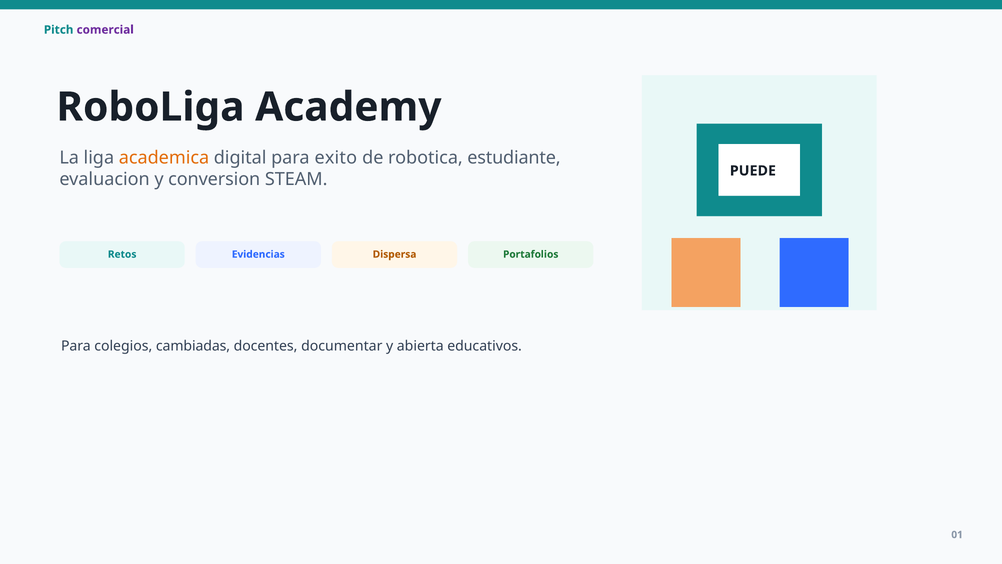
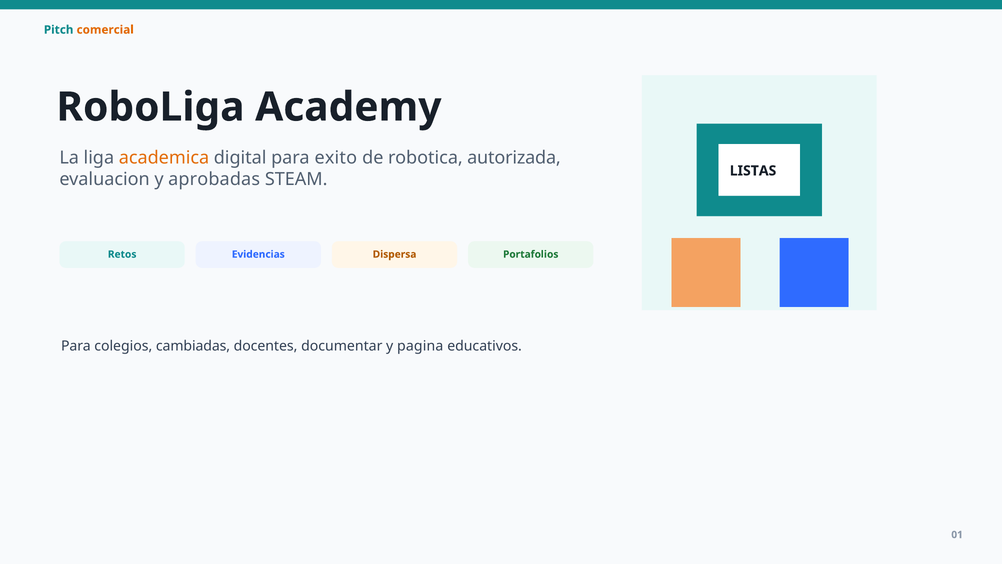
comercial colour: purple -> orange (105, 30)
estudiante: estudiante -> autorizada (514, 158)
conversion: conversion -> aprobadas (214, 179)
PUEDE: PUEDE -> LISTAS (753, 171)
abierta: abierta -> pagina (420, 346)
